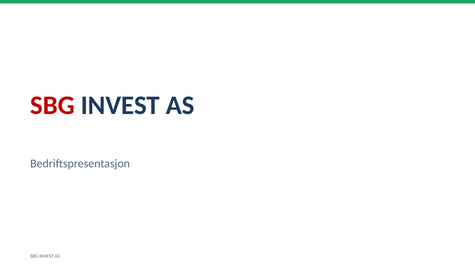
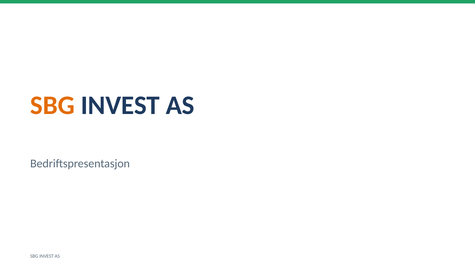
SBG colour: red -> orange (53, 105)
